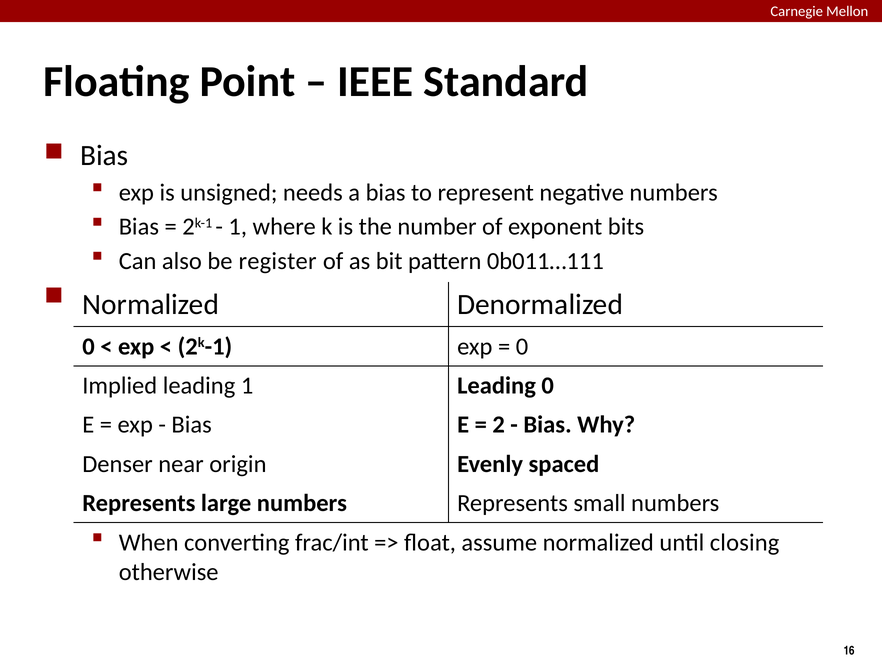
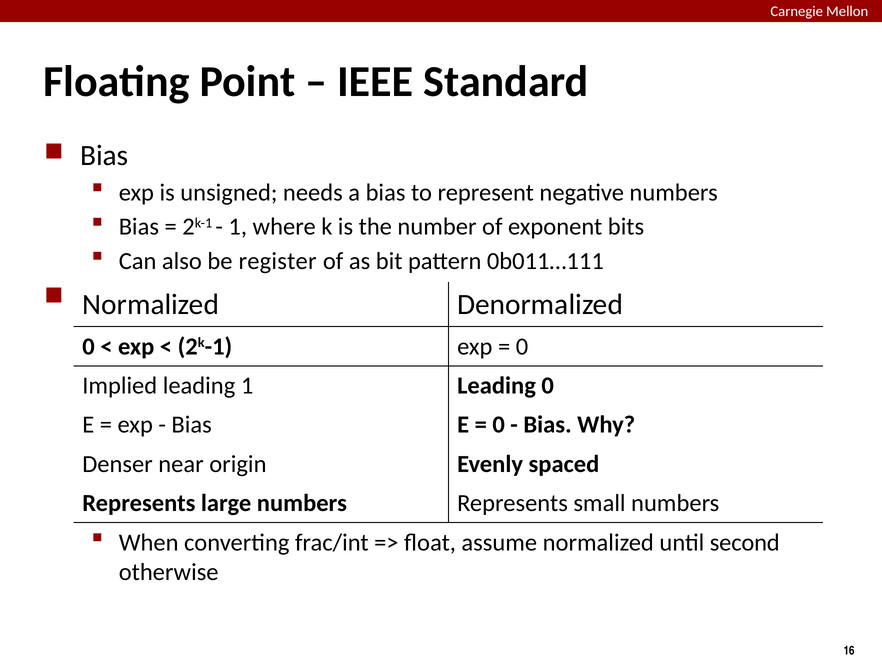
2: 2 -> 0 (499, 425)
closing: closing -> second (745, 542)
